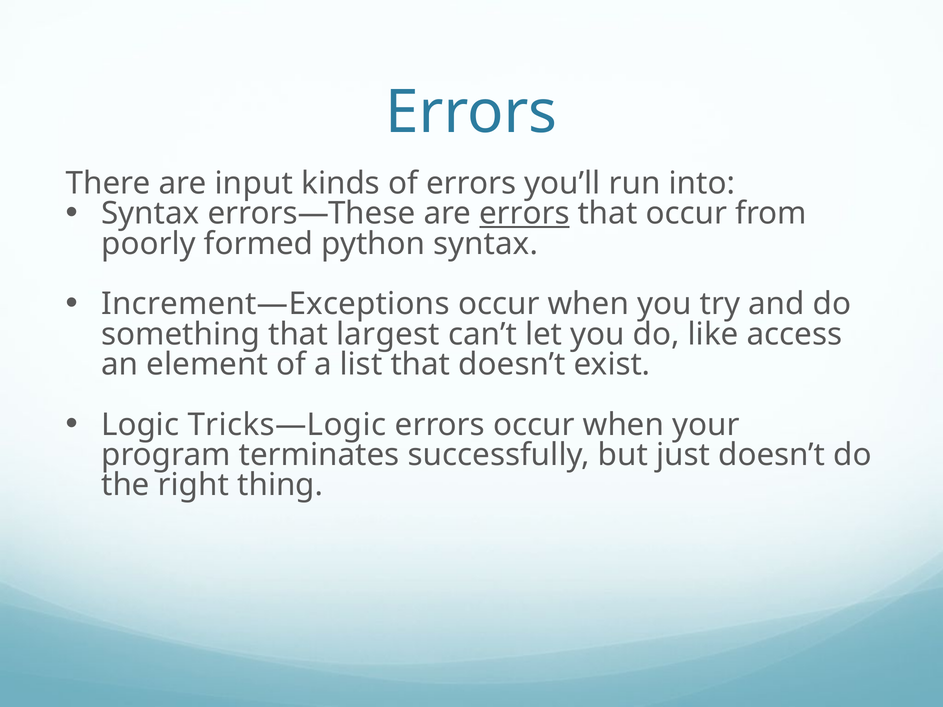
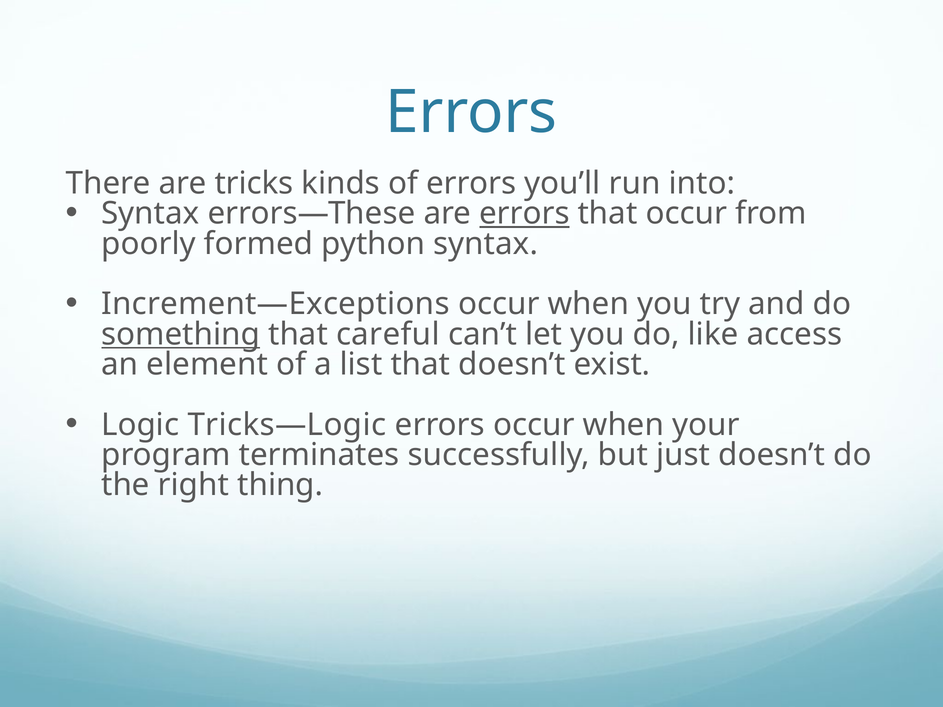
input: input -> tricks (254, 183)
something underline: none -> present (181, 334)
largest: largest -> careful (388, 334)
